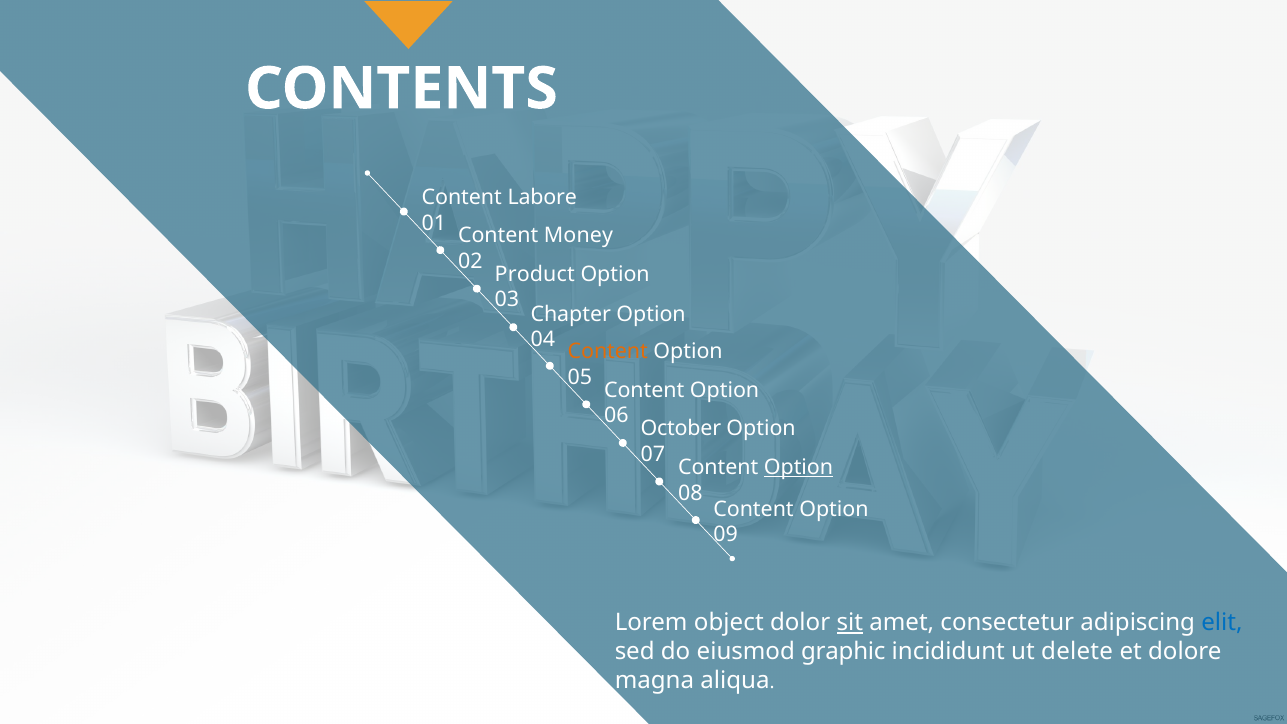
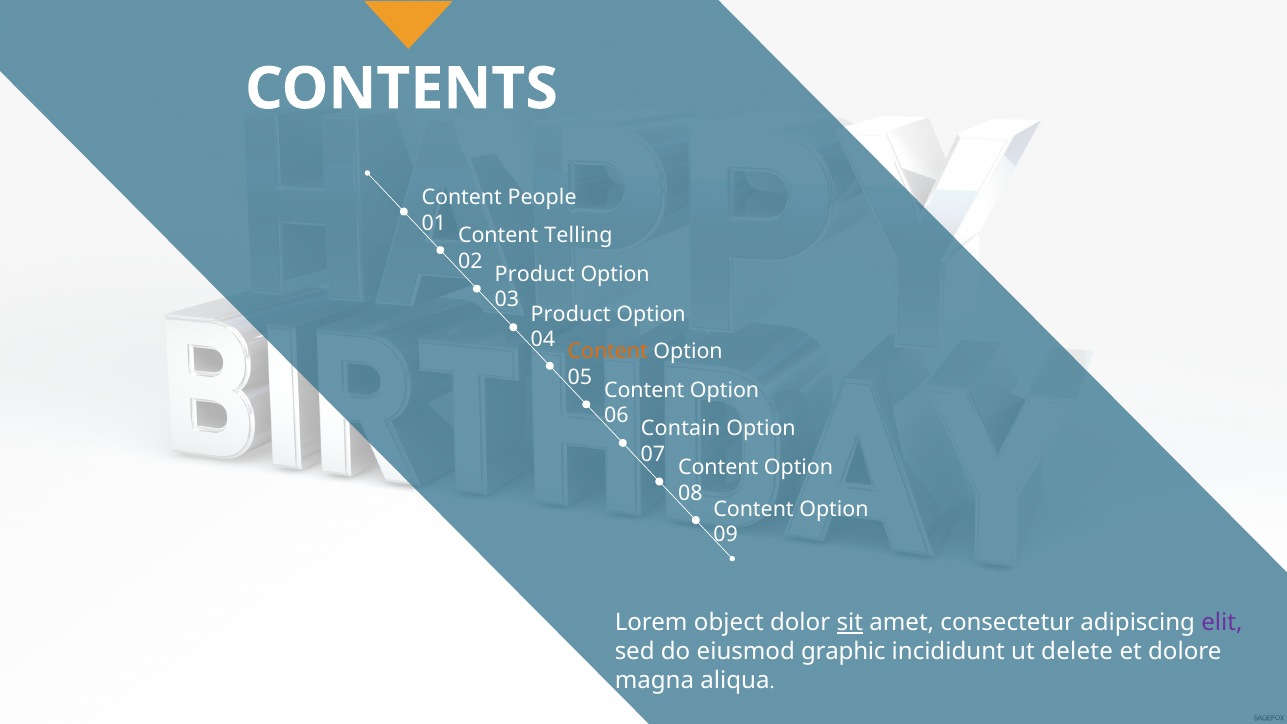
Labore: Labore -> People (542, 198)
Money: Money -> Telling (578, 236)
Chapter: Chapter -> Product (571, 314)
October: October -> Contain (681, 429)
Option underline: present -> none (799, 467)
elit colour: blue -> purple (1222, 623)
